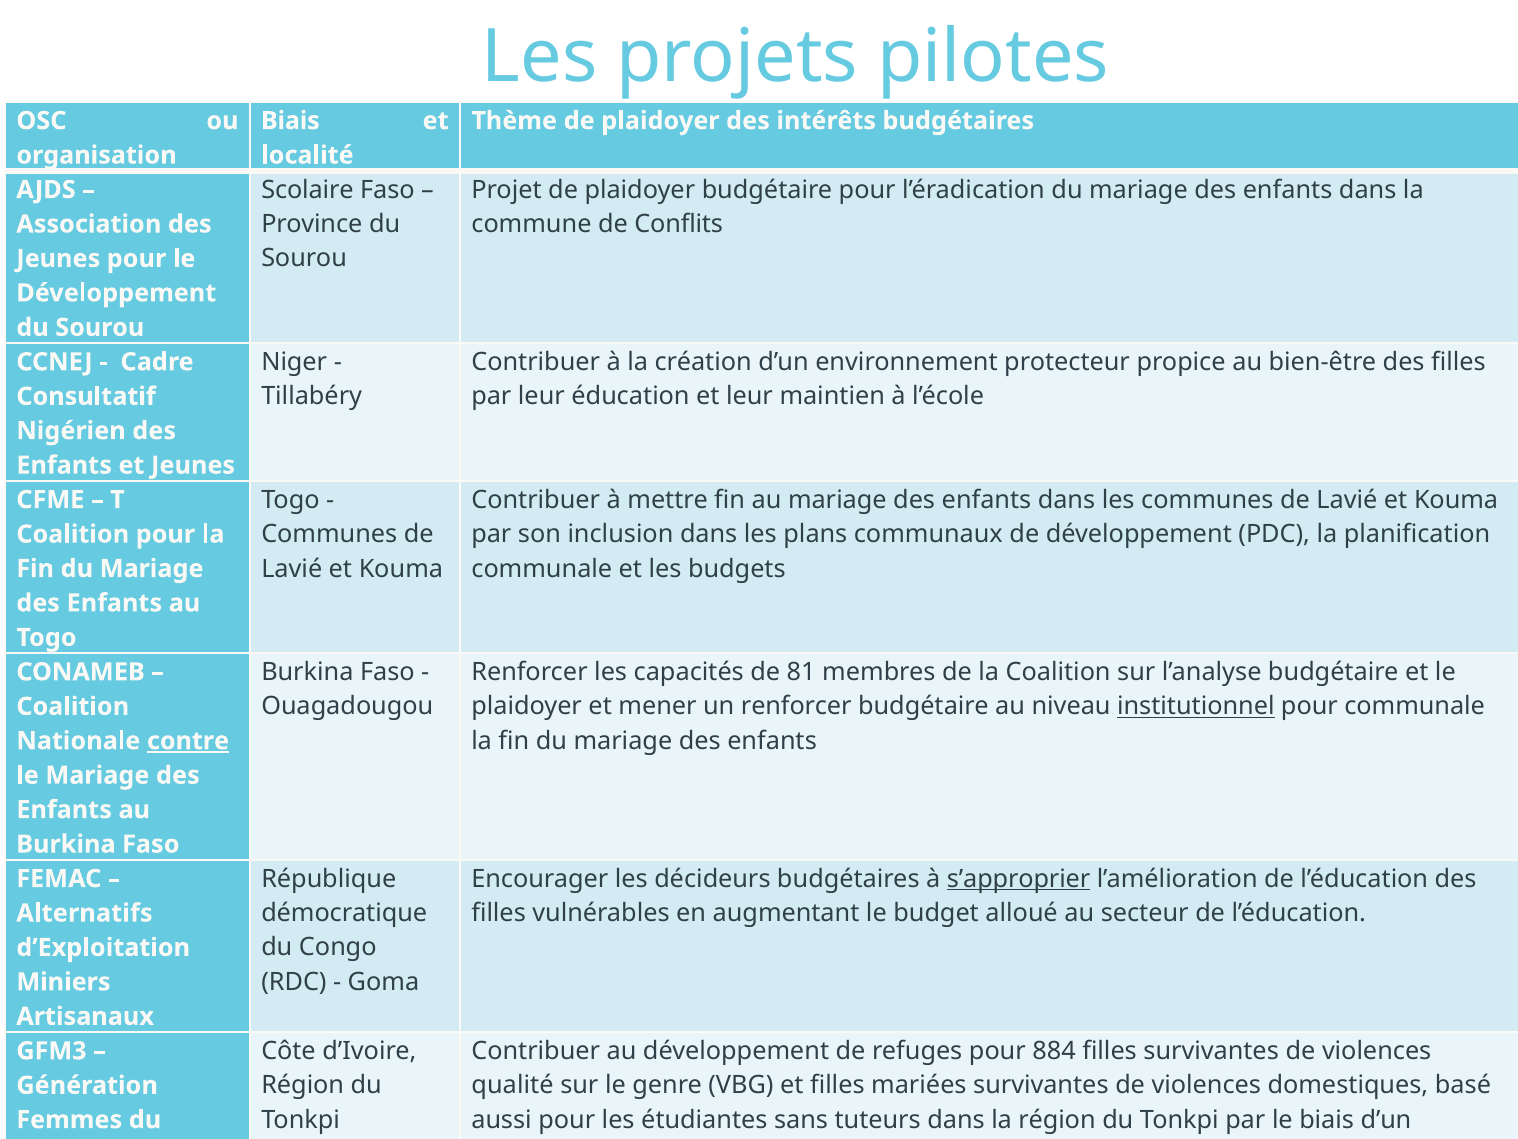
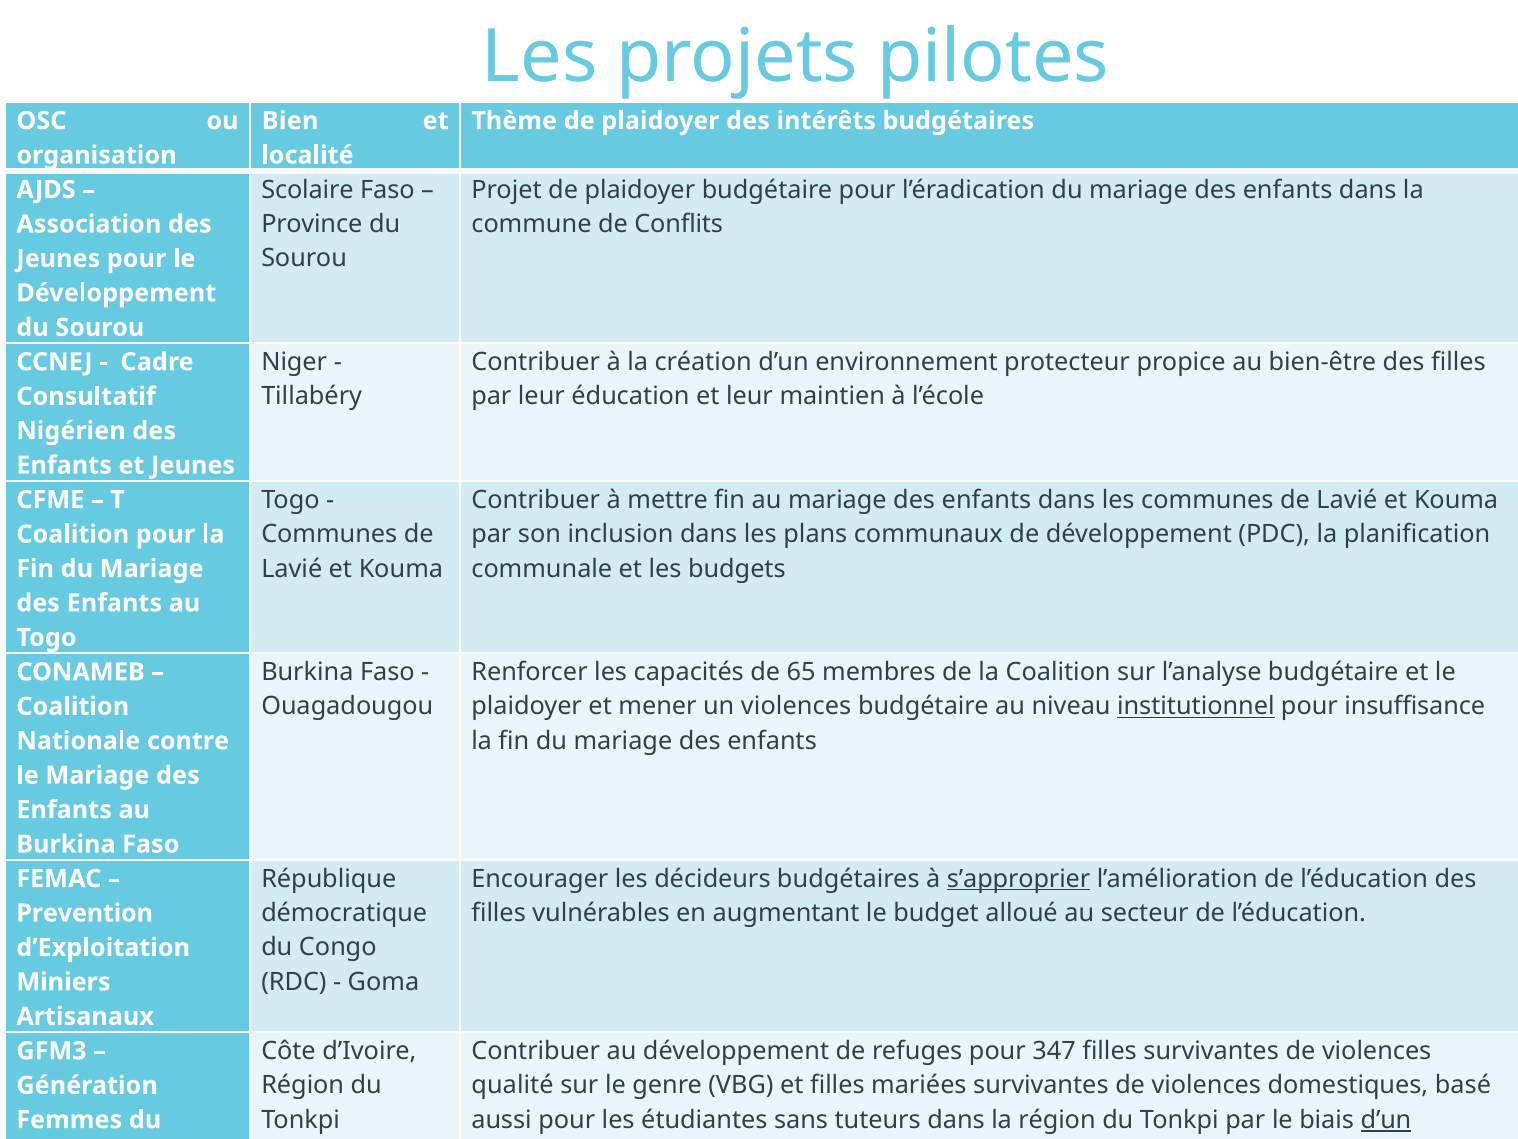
Biais: Biais -> Bien (290, 121)
81: 81 -> 65 (801, 672)
un renforcer: renforcer -> violences (796, 706)
pour communale: communale -> insuffisance (1415, 706)
contre underline: present -> none (188, 741)
Alternatifs: Alternatifs -> Prevention (85, 913)
884: 884 -> 347 (1054, 1051)
d’un underline: none -> present (1386, 1119)
